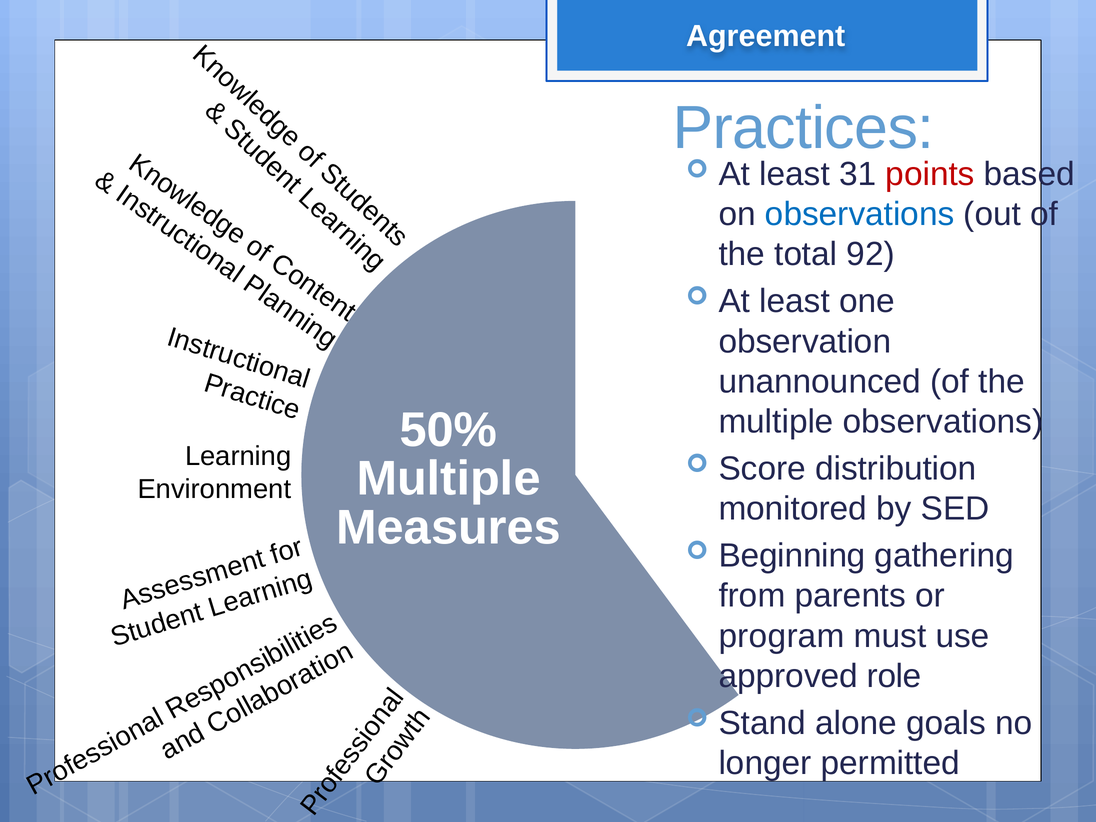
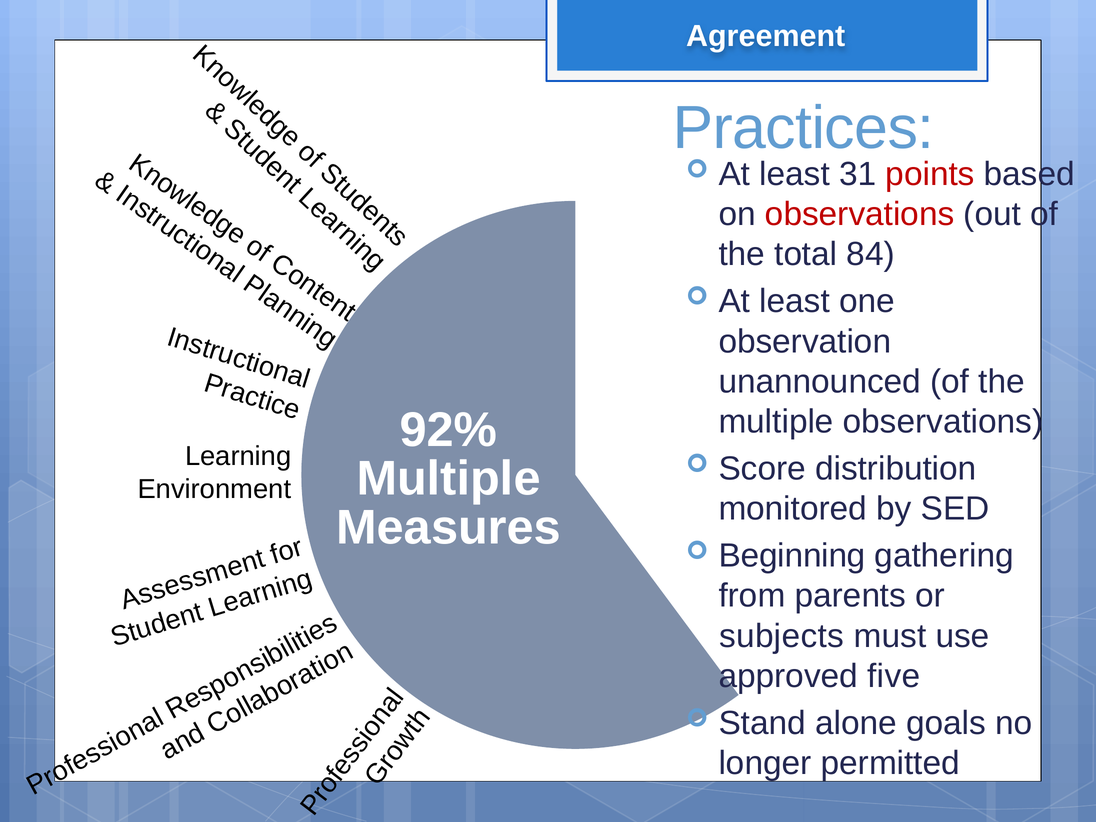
observations colour: blue -> red (860, 214)
92: 92 -> 84 (871, 254)
50%: 50% -> 92% (449, 430)
program: program -> subjects (782, 636)
role: role -> five (894, 676)
